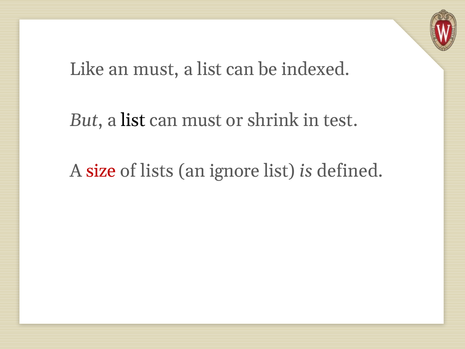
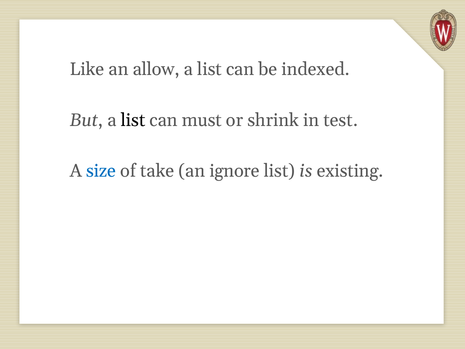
an must: must -> allow (156, 69)
size colour: red -> blue (101, 171)
lists: lists -> take (157, 171)
defined: defined -> existing (350, 171)
